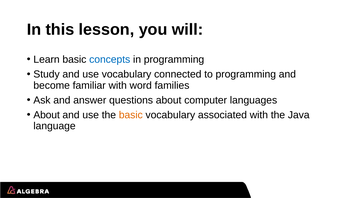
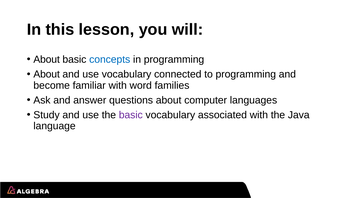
Learn: Learn -> About (47, 60)
Study: Study -> About (47, 74)
About: About -> Study (47, 115)
basic colour: orange -> purple (131, 115)
